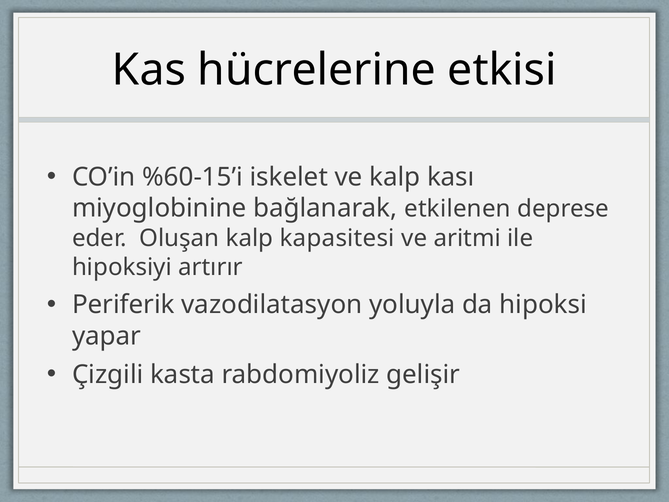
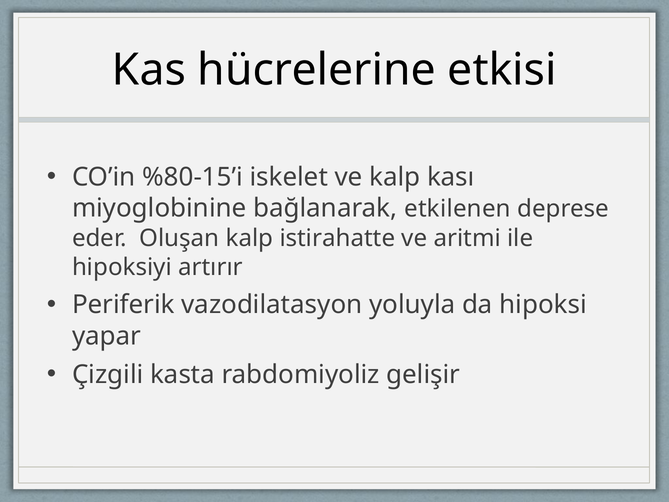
%60-15’i: %60-15’i -> %80-15’i (193, 177)
kapasitesi: kapasitesi -> istirahatte (337, 238)
